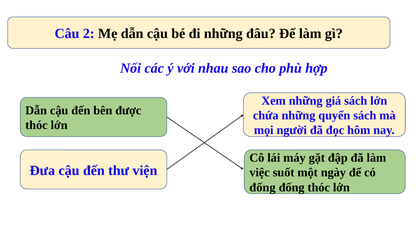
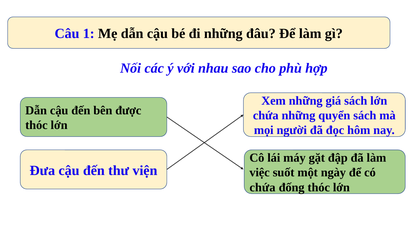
2: 2 -> 1 (89, 34)
đống: đống -> chứa (263, 187)
